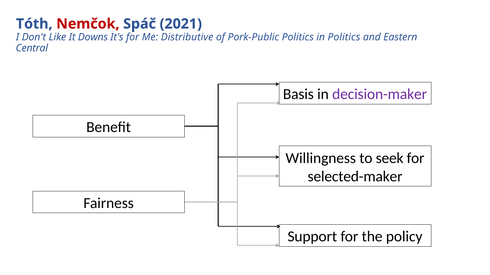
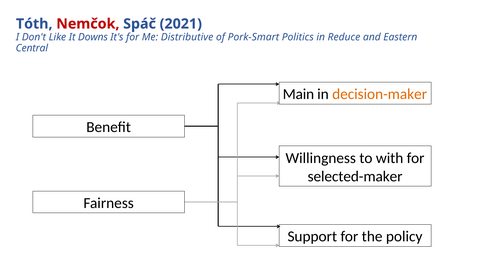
Pork-Public: Pork-Public -> Pork-Smart (253, 37)
in Politics: Politics -> Reduce (344, 37)
Basis: Basis -> Main (298, 94)
decision-maker colour: purple -> orange (380, 94)
seek: seek -> with (390, 158)
